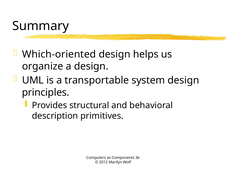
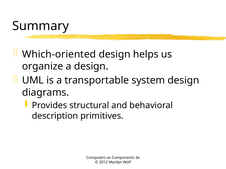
principles: principles -> diagrams (46, 93)
